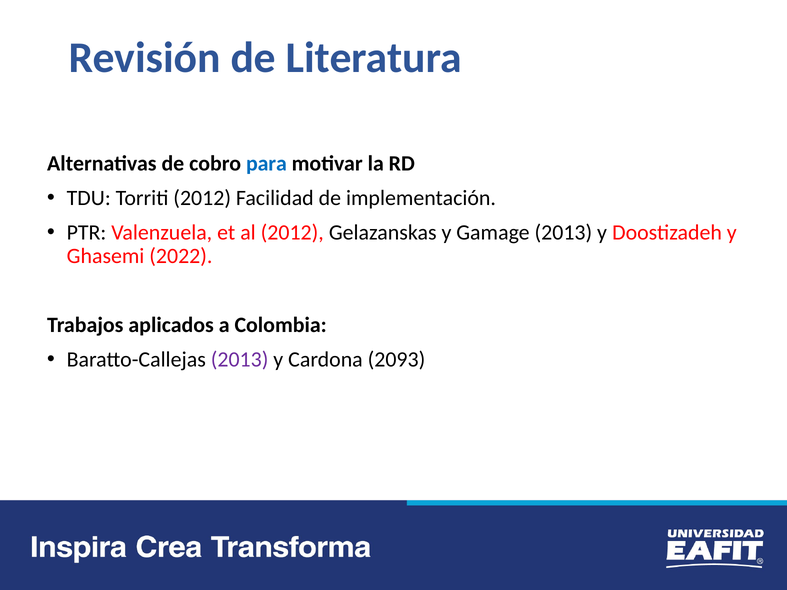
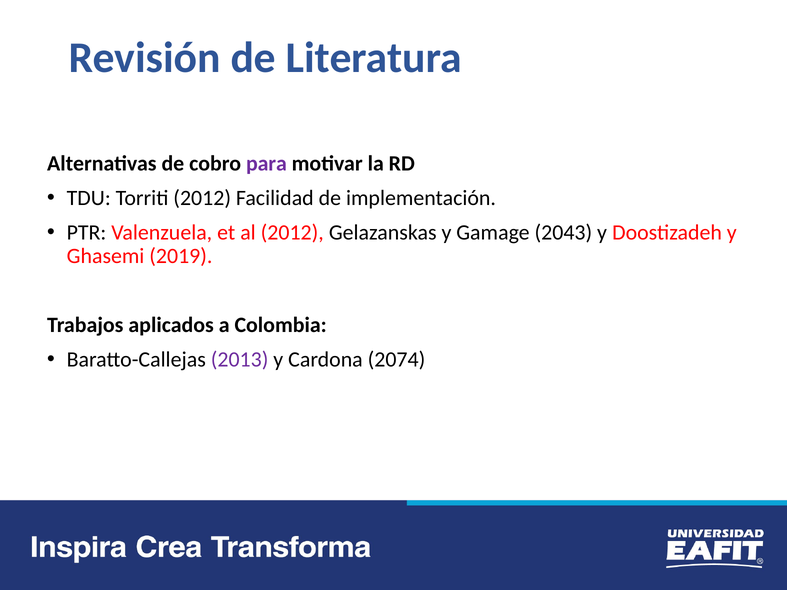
para colour: blue -> purple (266, 163)
Gamage 2013: 2013 -> 2043 (563, 233)
2022: 2022 -> 2019 (181, 256)
2093: 2093 -> 2074 (396, 360)
